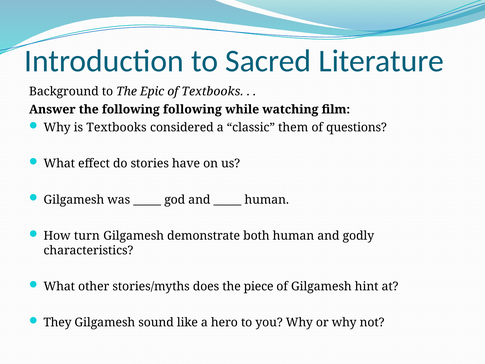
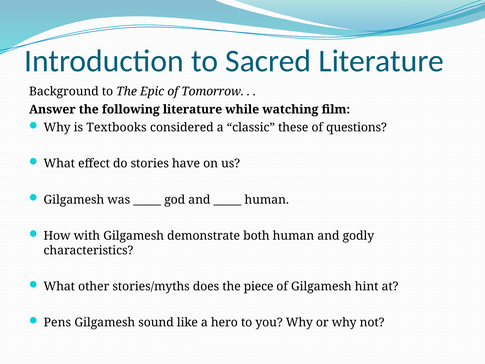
of Textbooks: Textbooks -> Tomorrow (213, 91)
following following: following -> literature (193, 109)
them: them -> these (293, 127)
turn: turn -> with (87, 236)
They: They -> Pens (57, 322)
